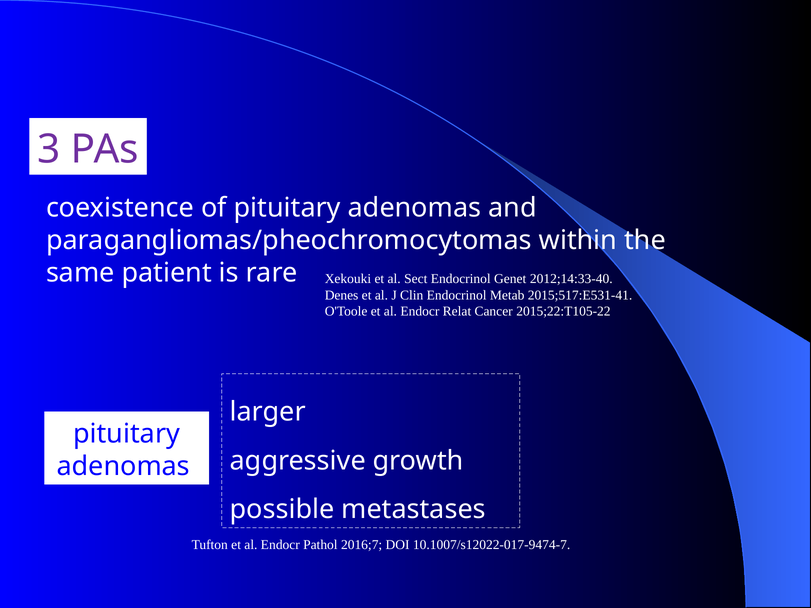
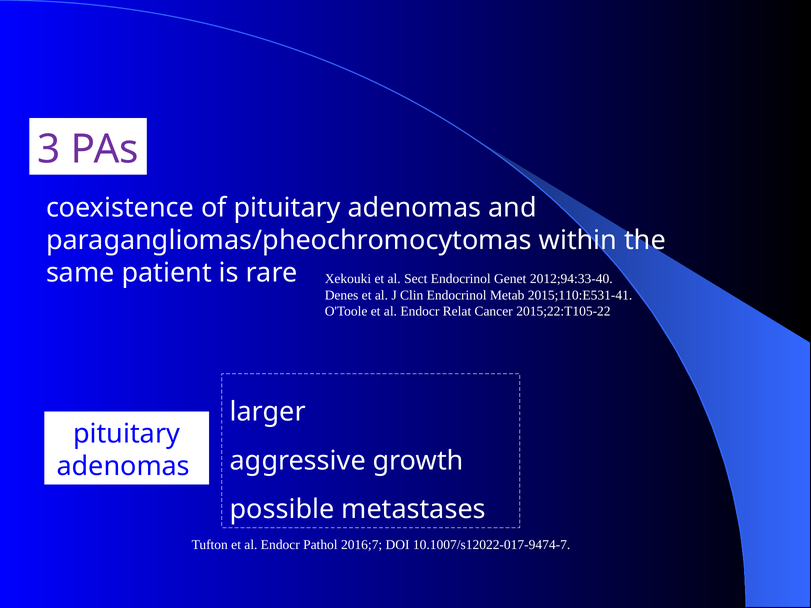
2012;14:33-40: 2012;14:33-40 -> 2012;94:33-40 (571, 279)
2015;517:E531-41: 2015;517:E531-41 -> 2015;110:E531-41 (580, 295)
